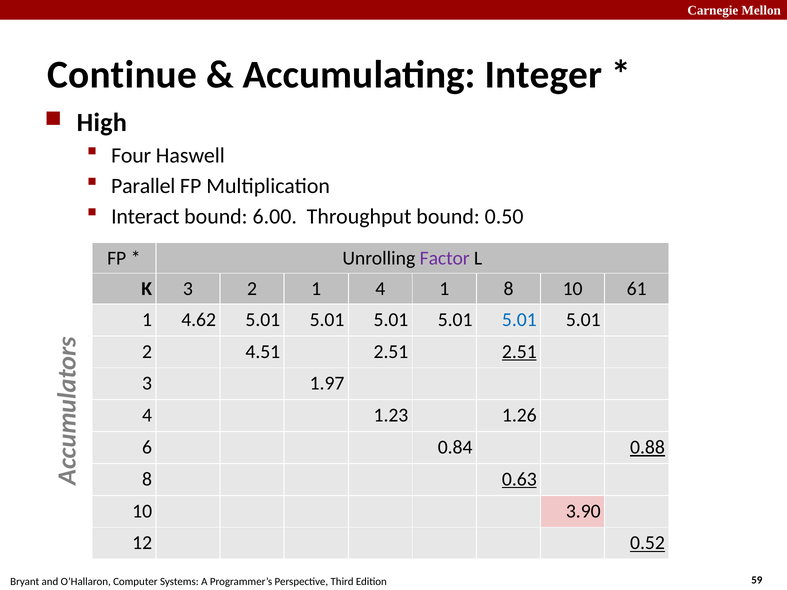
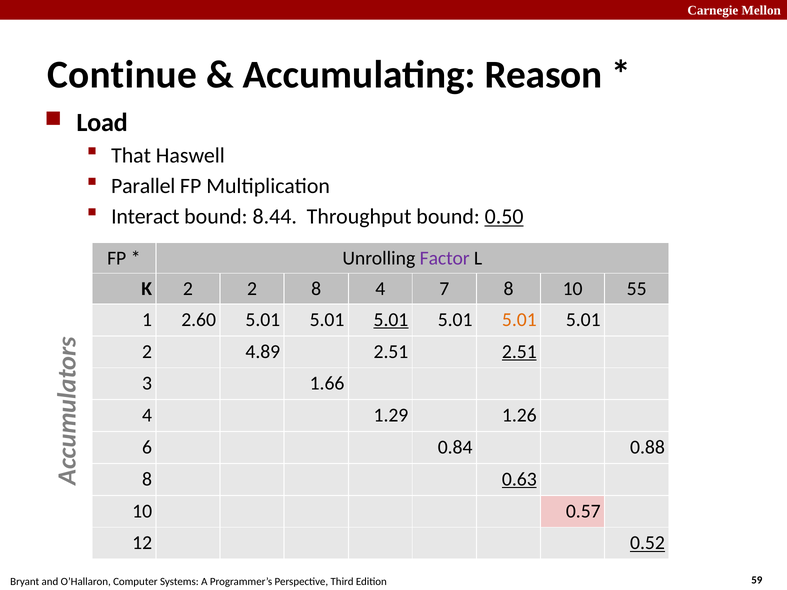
Integer: Integer -> Reason (544, 75)
High: High -> Load (102, 123)
Four: Four -> That (131, 156)
6.00: 6.00 -> 8.44 (275, 217)
0.50 underline: none -> present (504, 217)
K 3: 3 -> 2 (188, 289)
2 1: 1 -> 8 (316, 289)
4 1: 1 -> 7 (444, 289)
61: 61 -> 55 (637, 289)
4.62: 4.62 -> 2.60 (199, 320)
5.01 underline: none -> present (391, 320)
5.01 colour: blue -> orange (519, 320)
4.51: 4.51 -> 4.89 (263, 352)
1.97: 1.97 -> 1.66 (327, 384)
1.23: 1.23 -> 1.29 (391, 416)
0.88 underline: present -> none (647, 447)
3.90: 3.90 -> 0.57 (583, 511)
